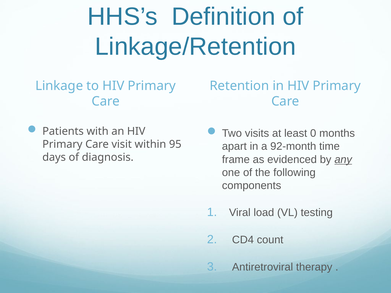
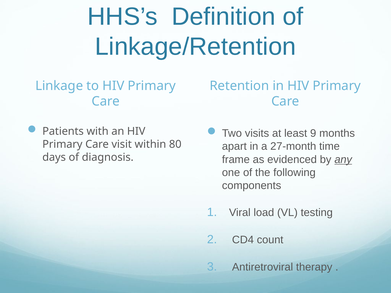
0: 0 -> 9 (313, 133)
95: 95 -> 80 (175, 144)
92-month: 92-month -> 27-month (293, 147)
